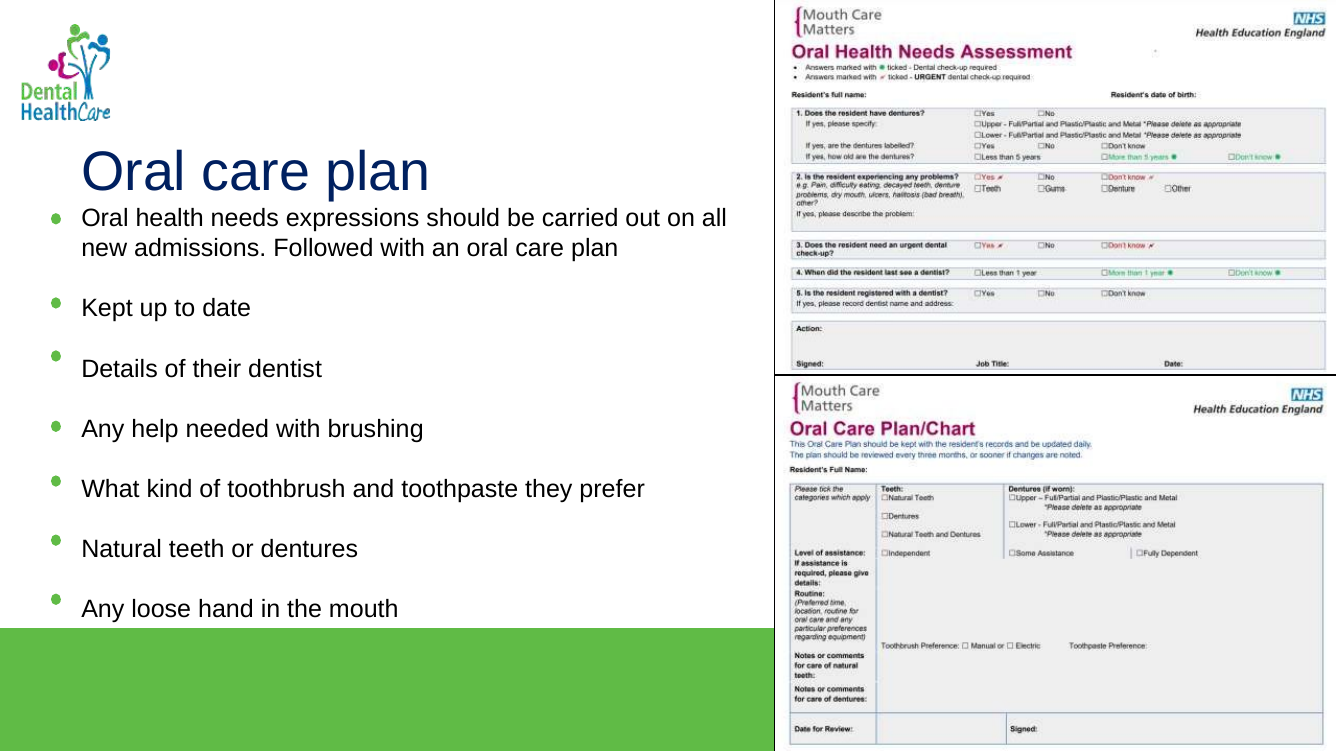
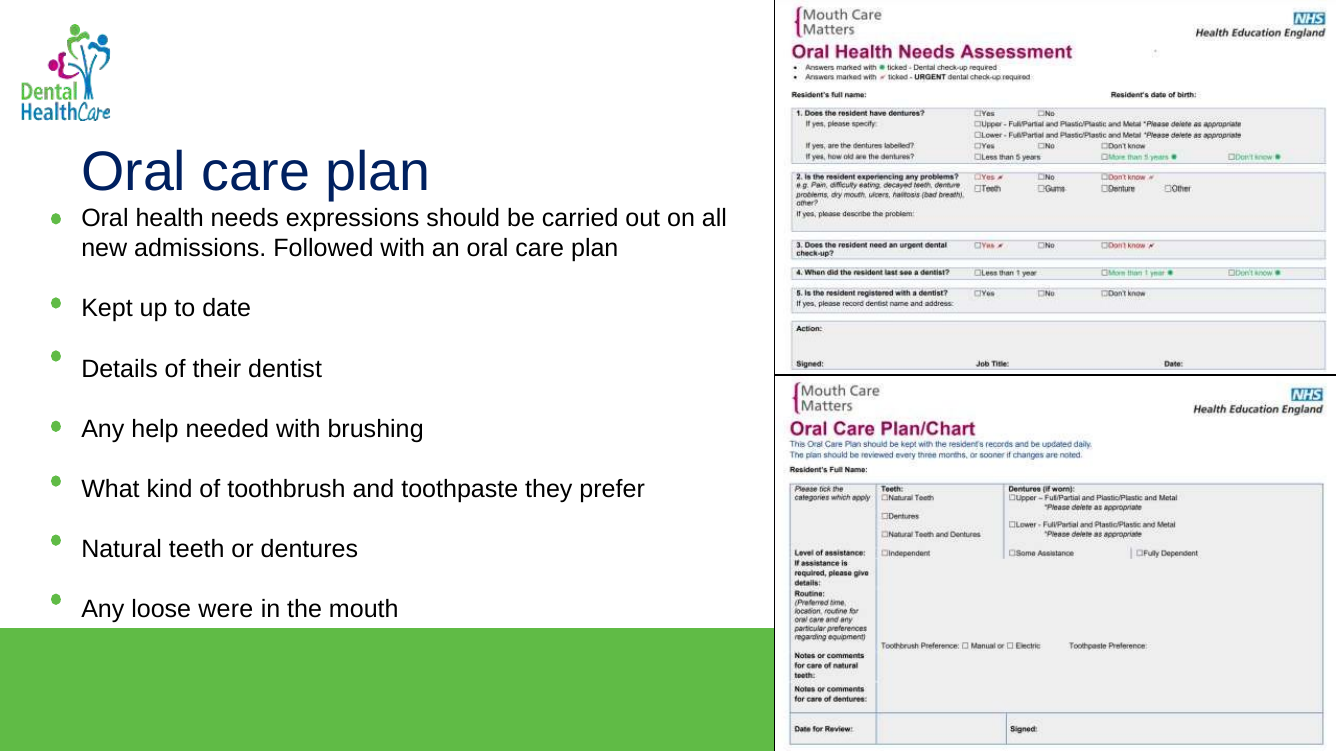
hand: hand -> were (226, 609)
